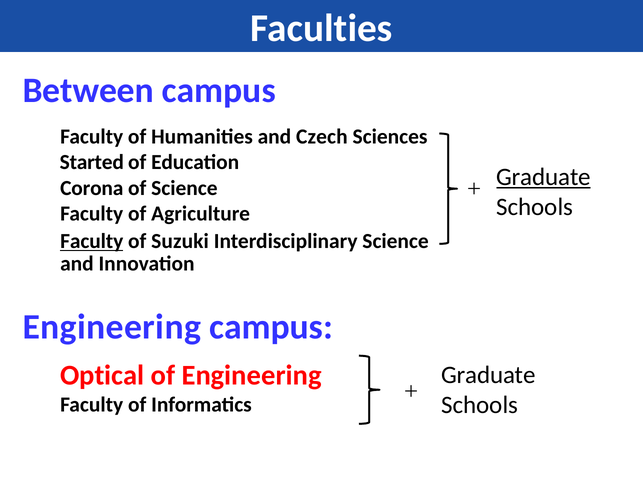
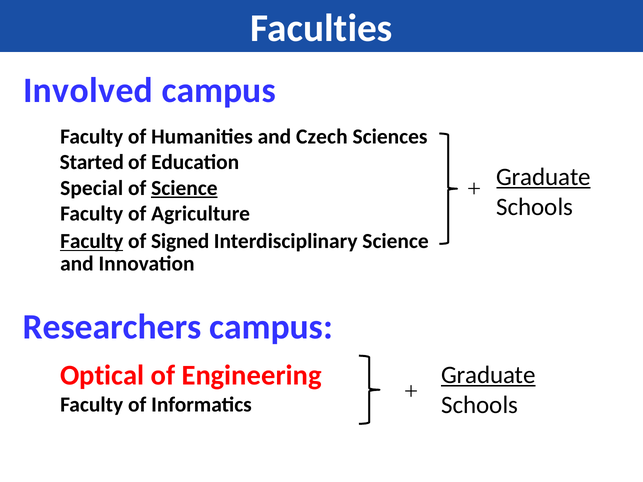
Between: Between -> Involved (88, 91)
Corona: Corona -> Special (92, 188)
Science underline: none -> present (184, 188)
Suzuki: Suzuki -> Signed (180, 241)
Engineering: Engineering -> Researchers (112, 327)
Graduate underline: none -> present (488, 375)
